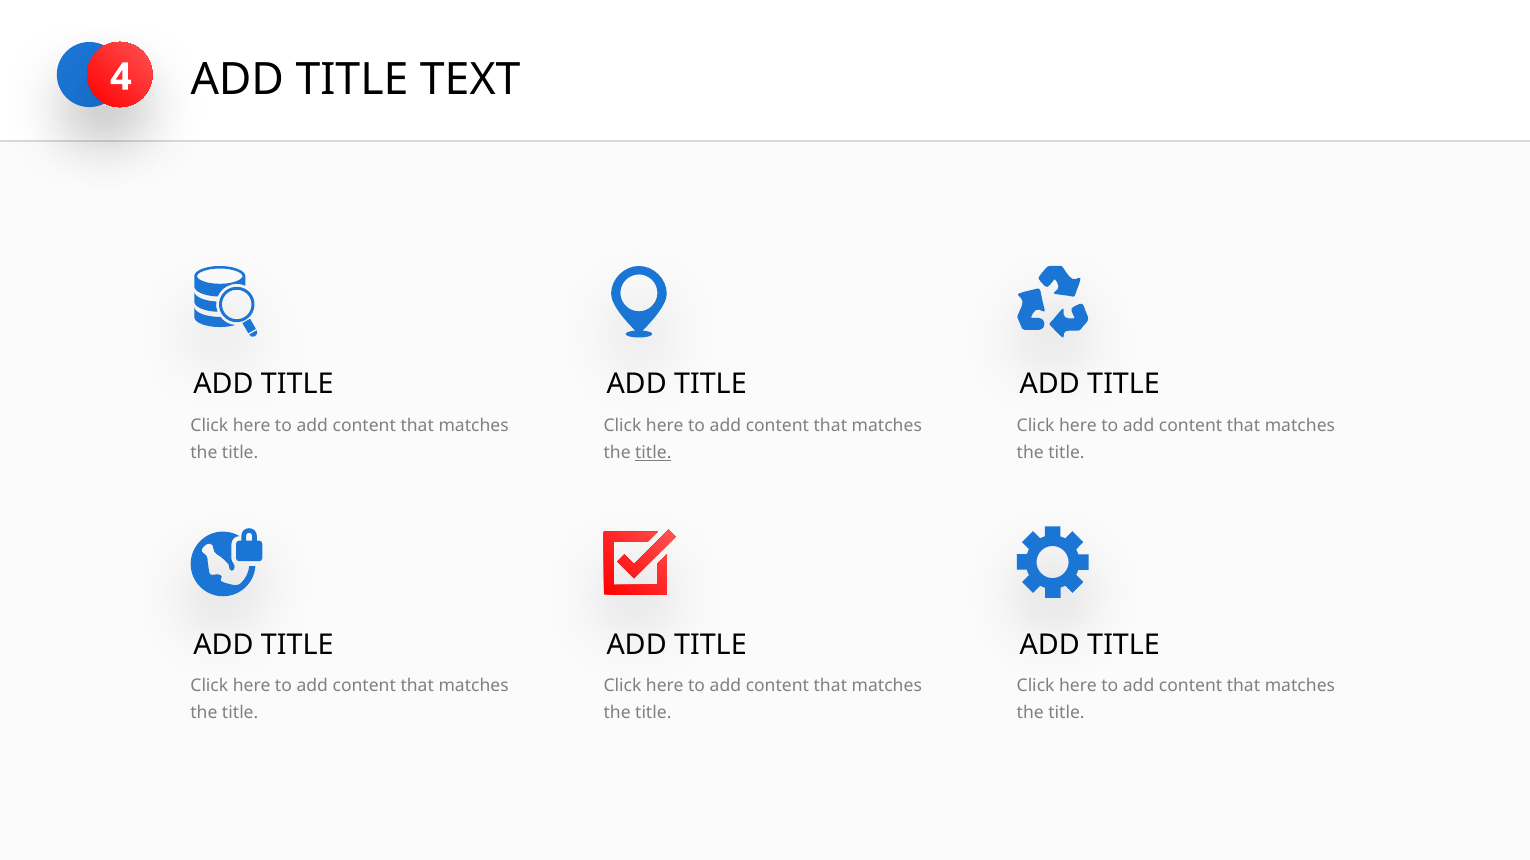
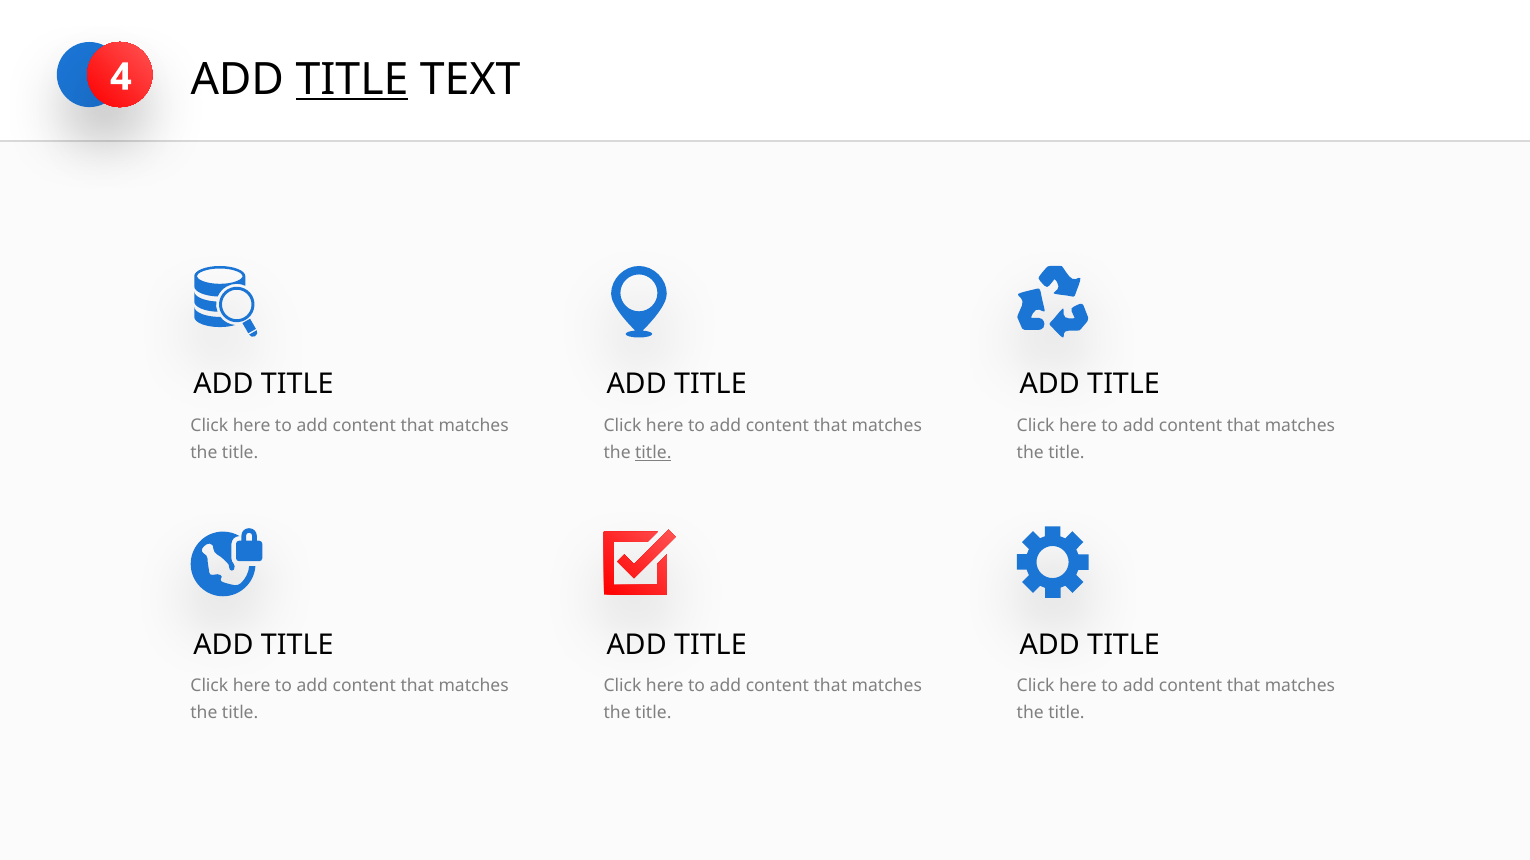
TITLE underline: none -> present (352, 80)
